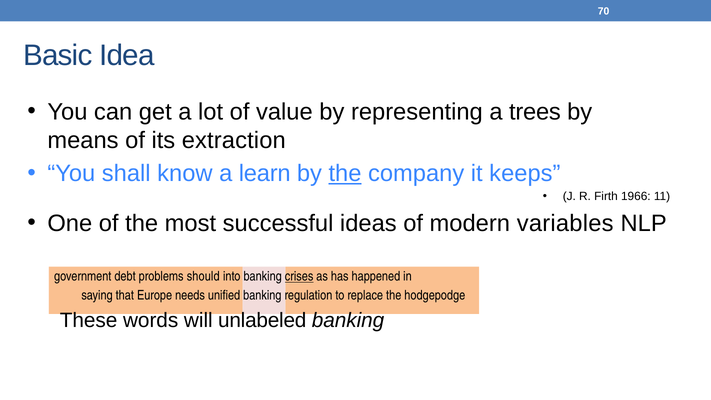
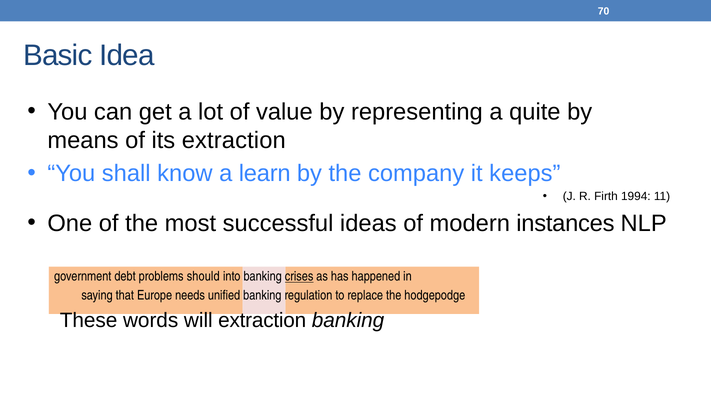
trees: trees -> quite (535, 112)
the underline: present -> none (345, 173)
1966: 1966 -> 1994 (636, 196)
variables: variables -> instances (565, 223)
will unlabeled: unlabeled -> extraction (262, 320)
